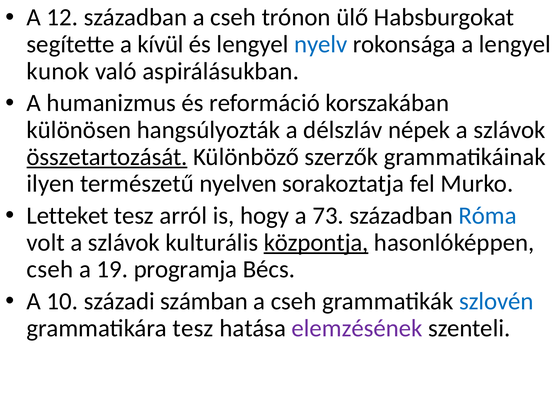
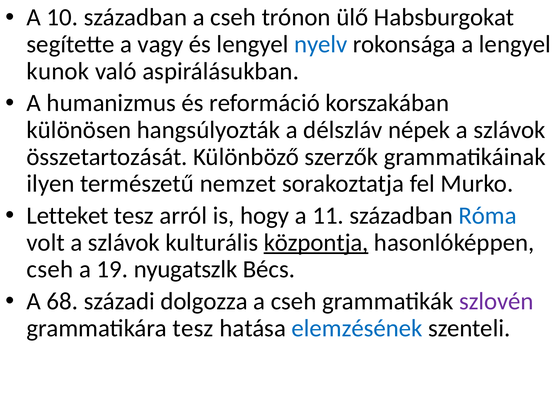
12: 12 -> 10 (62, 17)
kívül: kívül -> vagy (160, 44)
összetartozását underline: present -> none (107, 157)
nyelven: nyelven -> nemzet (238, 184)
73: 73 -> 11 (328, 216)
programja: programja -> nyugatszlk (185, 269)
10: 10 -> 68 (62, 301)
számban: számban -> dolgozza (204, 301)
szlovén colour: blue -> purple (496, 301)
elemzésének colour: purple -> blue (357, 328)
